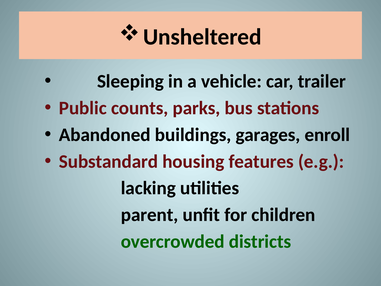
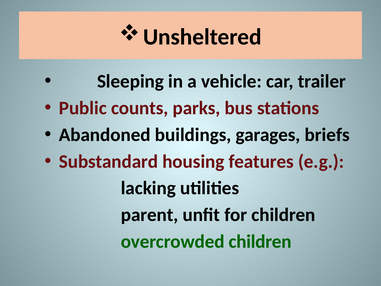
enroll: enroll -> briefs (327, 135)
overcrowded districts: districts -> children (260, 241)
